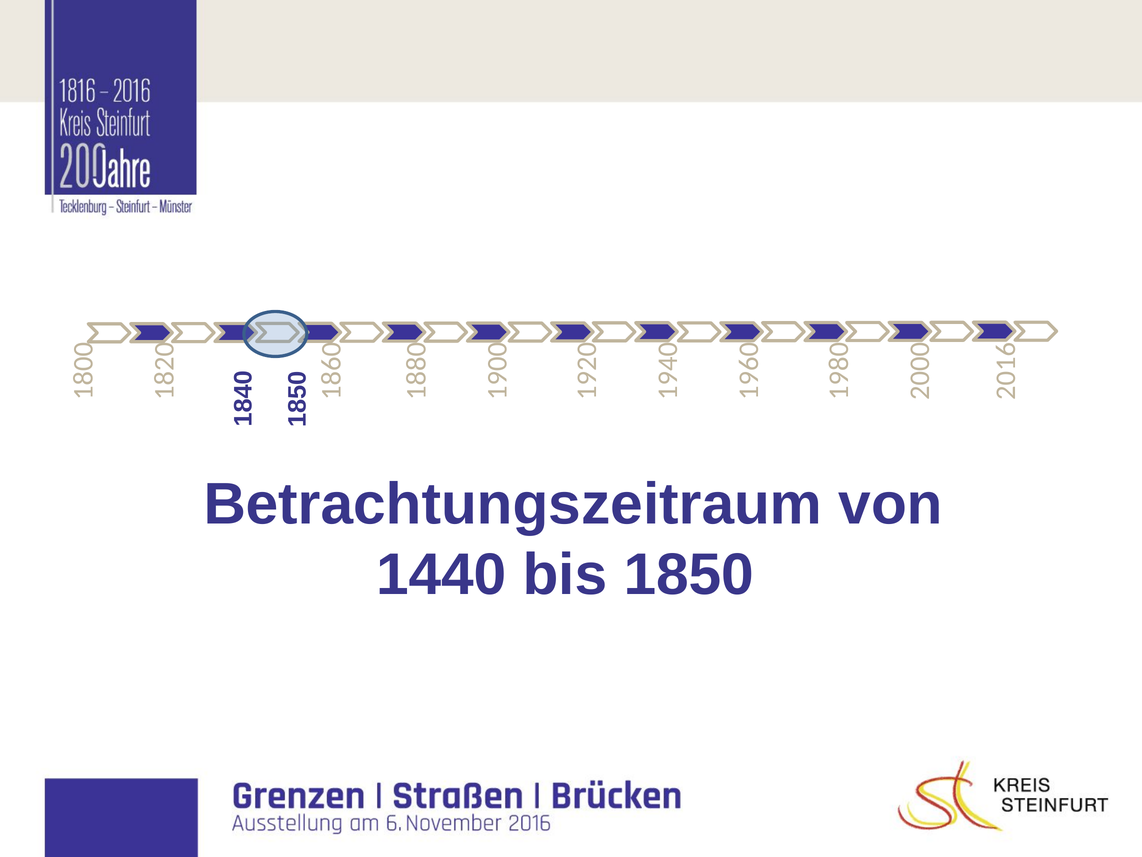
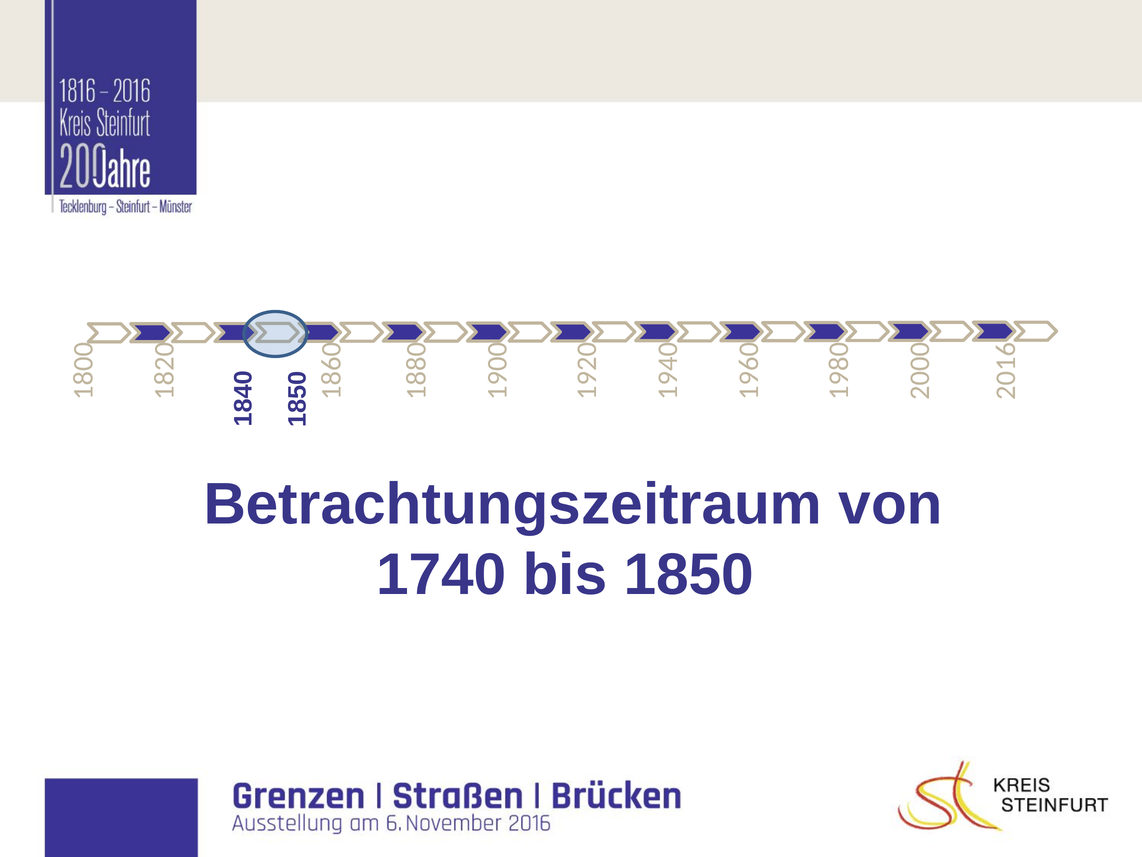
1440: 1440 -> 1740 (441, 575)
